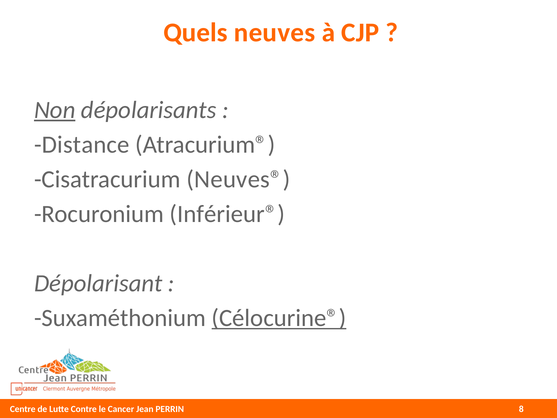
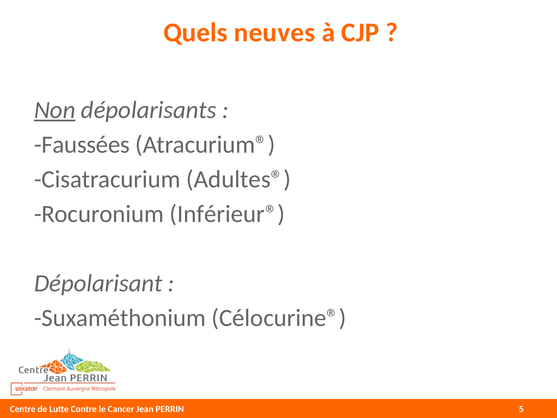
Distance: Distance -> Faussées (82, 144)
Neuves®: Neuves® -> Adultes® (239, 179)
Célocurine® underline: present -> none (279, 318)
8: 8 -> 5 (521, 409)
